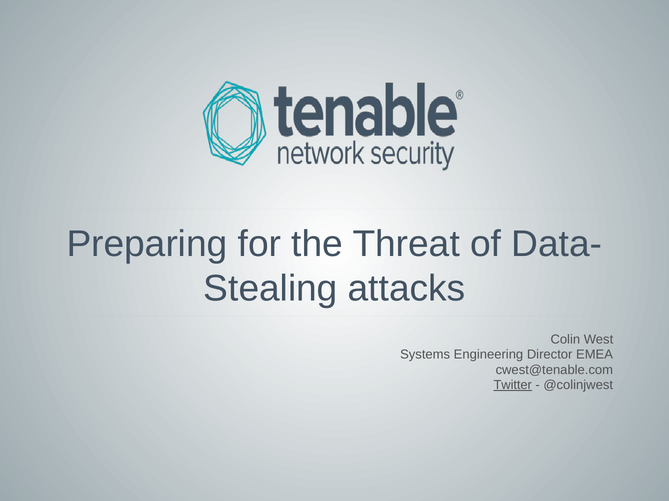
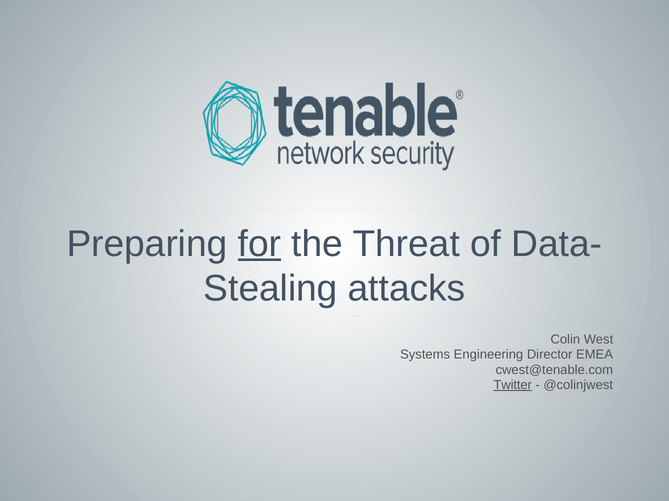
for underline: none -> present (259, 244)
